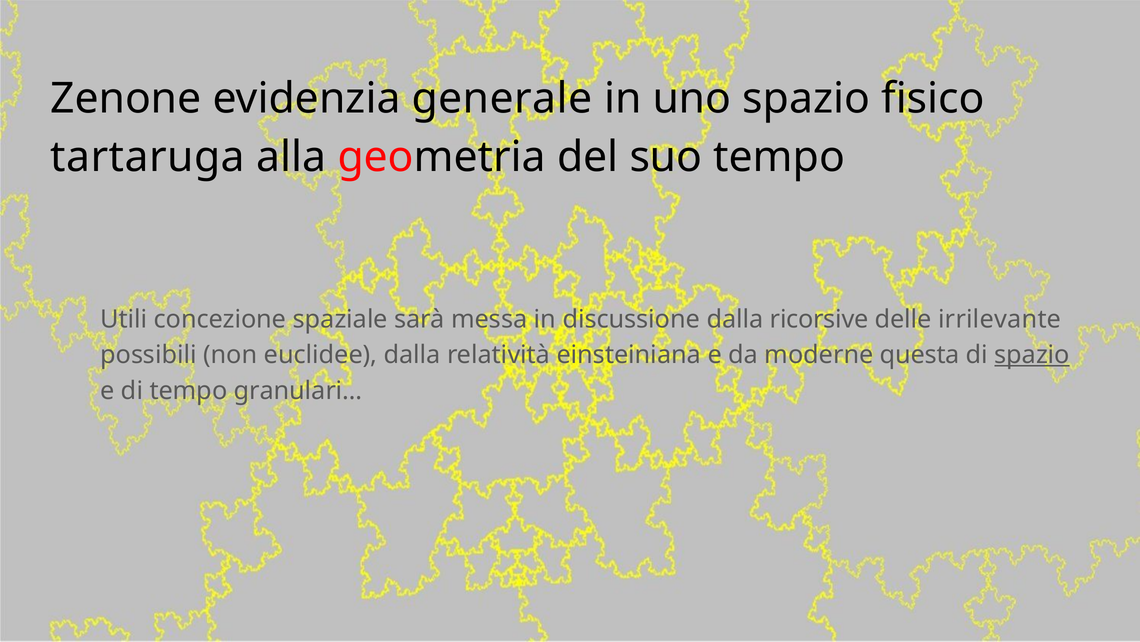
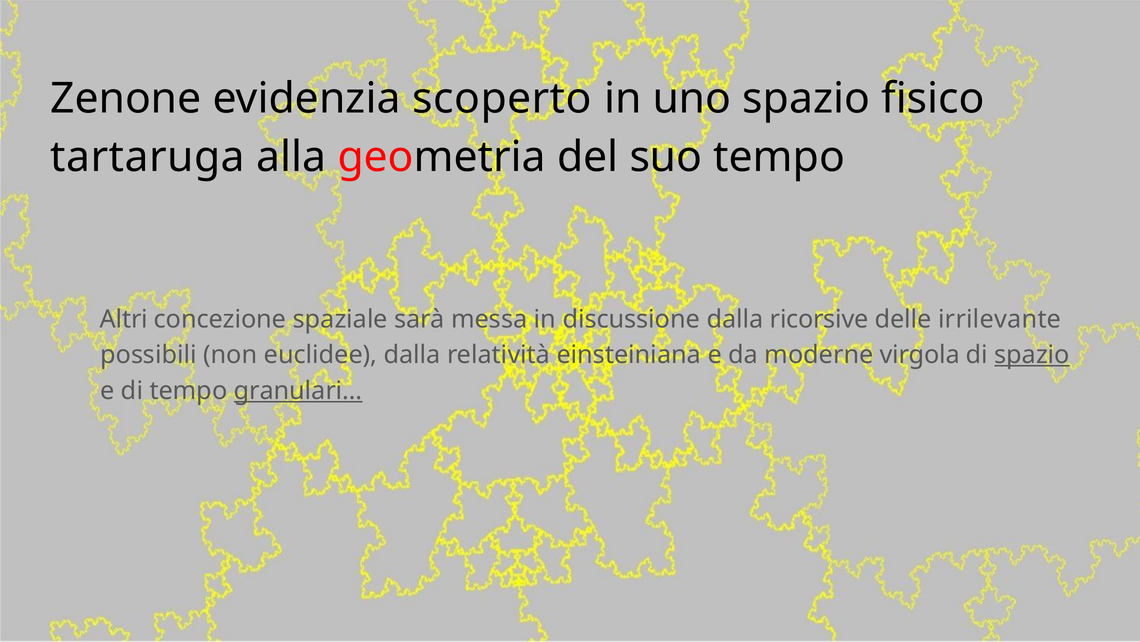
generale: generale -> scoperto (502, 99)
Utili: Utili -> Altri (124, 319)
questa: questa -> virgola (920, 355)
granulari… underline: none -> present (298, 390)
